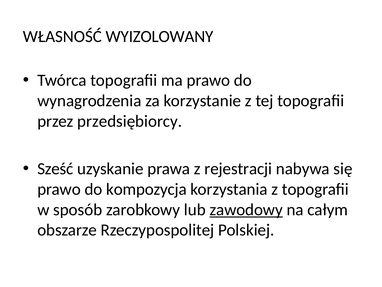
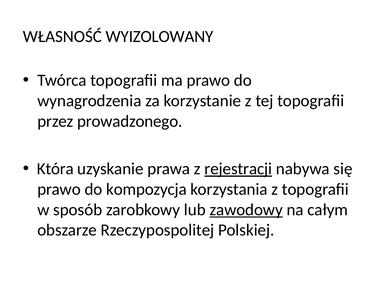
przedsiębiorcy: przedsiębiorcy -> prowadzonego (130, 121)
Sześć: Sześć -> Która (55, 169)
rejestracji underline: none -> present (238, 169)
